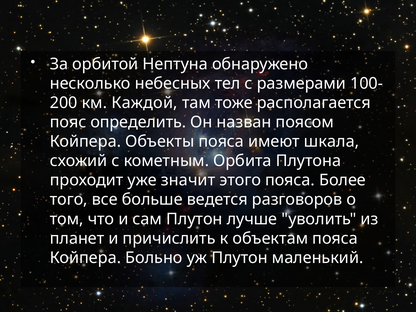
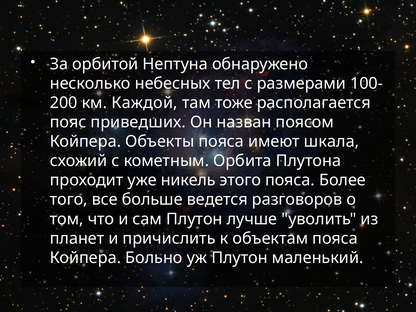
определить: определить -> приведших (138, 122)
значит: значит -> никель (188, 180)
